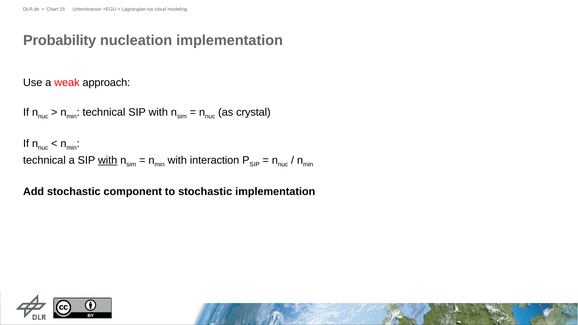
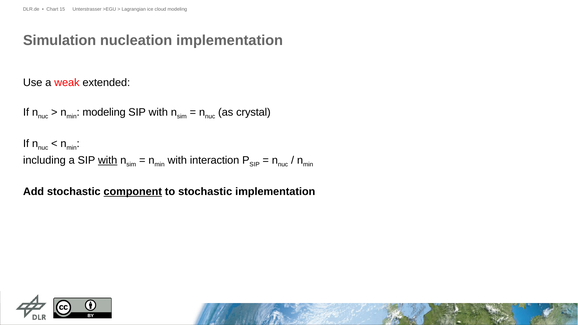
Probability: Probability -> Simulation (60, 40)
approach: approach -> extended (106, 83)
technical: technical -> modeling (104, 112)
technical: technical -> including (44, 160)
component underline: none -> present (133, 192)
